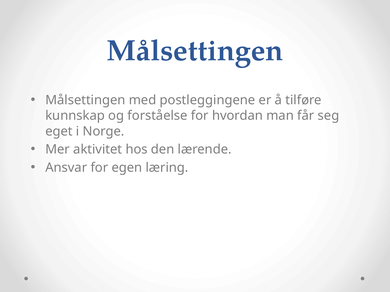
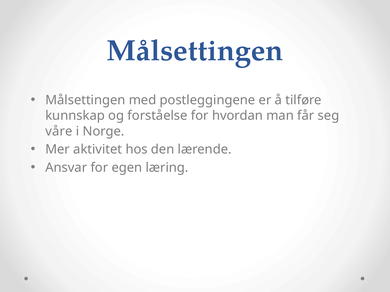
eget: eget -> våre (59, 131)
